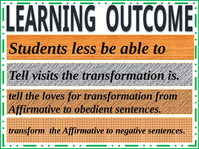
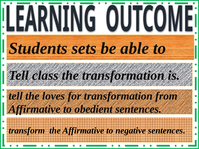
less: less -> sets (84, 48)
visits: visits -> class (45, 76)
